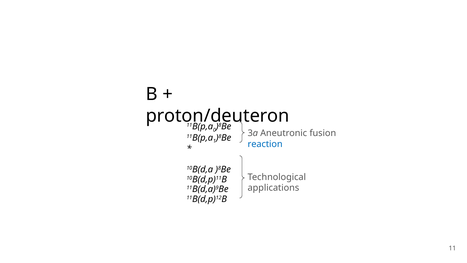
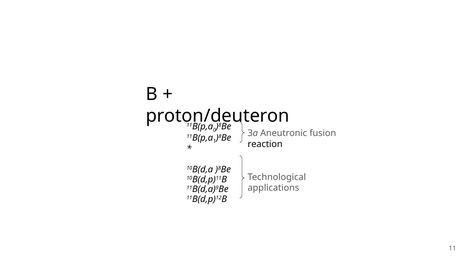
reaction colour: blue -> black (265, 144)
